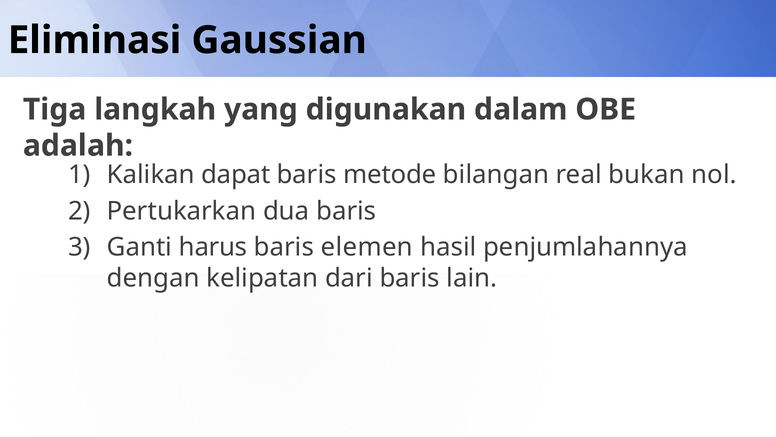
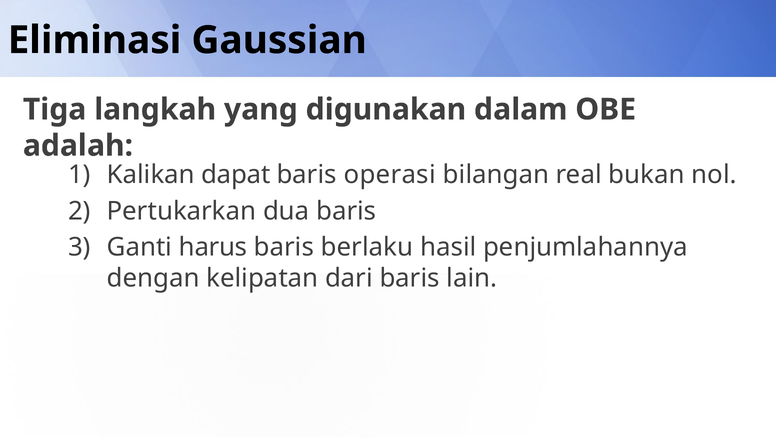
metode: metode -> operasi (390, 175)
elemen: elemen -> berlaku (367, 247)
